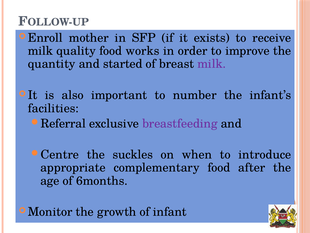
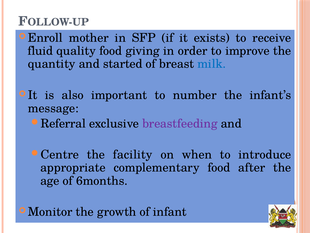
milk: milk -> fluid (40, 51)
works: works -> giving (143, 51)
milk colour: purple -> blue (212, 64)
facilities: facilities -> message (53, 108)
suckles: suckles -> facility (133, 154)
